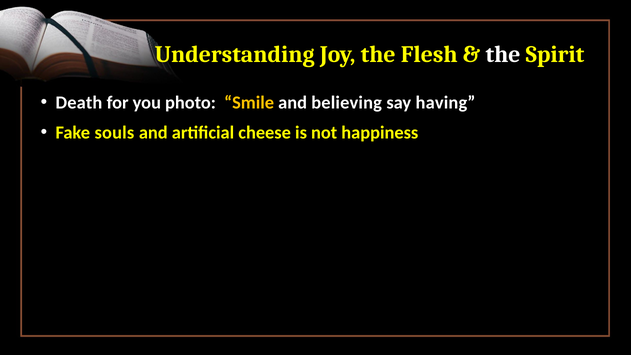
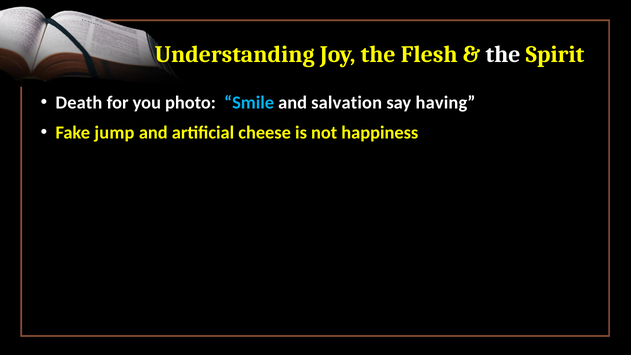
Smile colour: yellow -> light blue (249, 103)
believing: believing -> salvation (347, 103)
souls: souls -> jump (114, 132)
